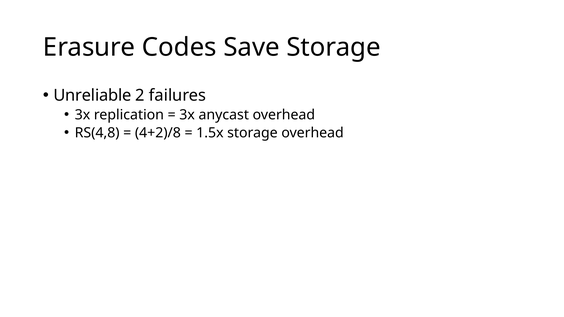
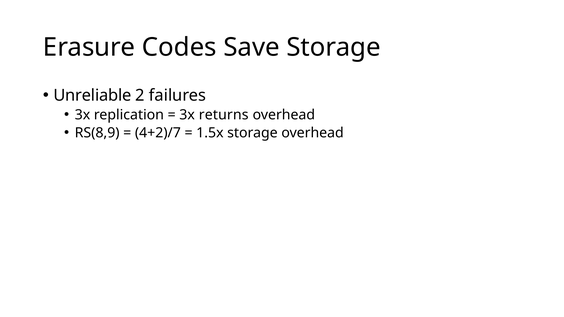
anycast: anycast -> returns (224, 115)
RS(4,8: RS(4,8 -> RS(8,9 (97, 133)
4+2)/8: 4+2)/8 -> 4+2)/7 (158, 133)
